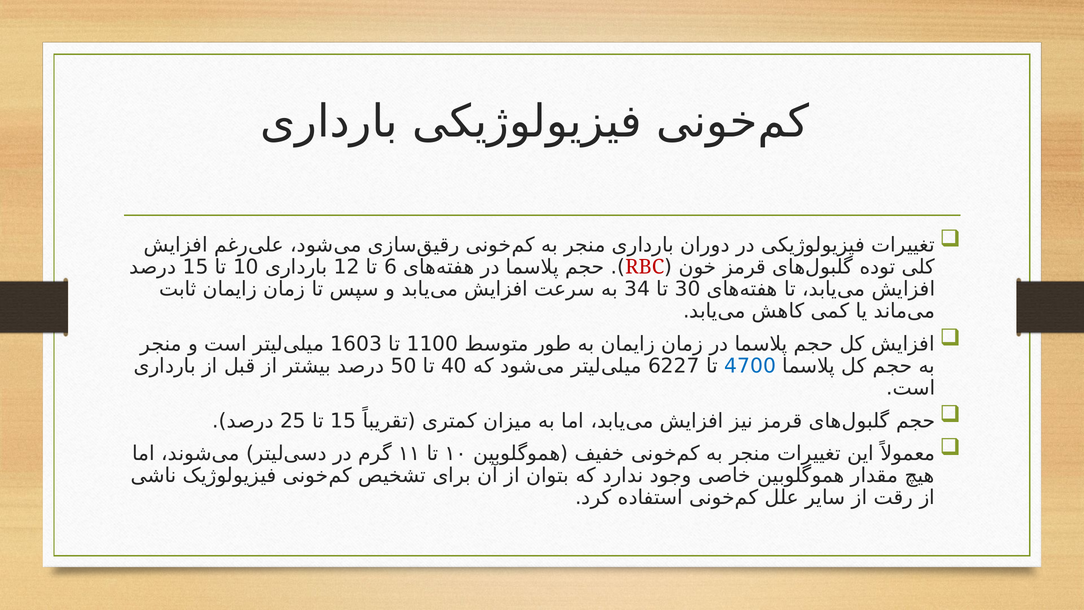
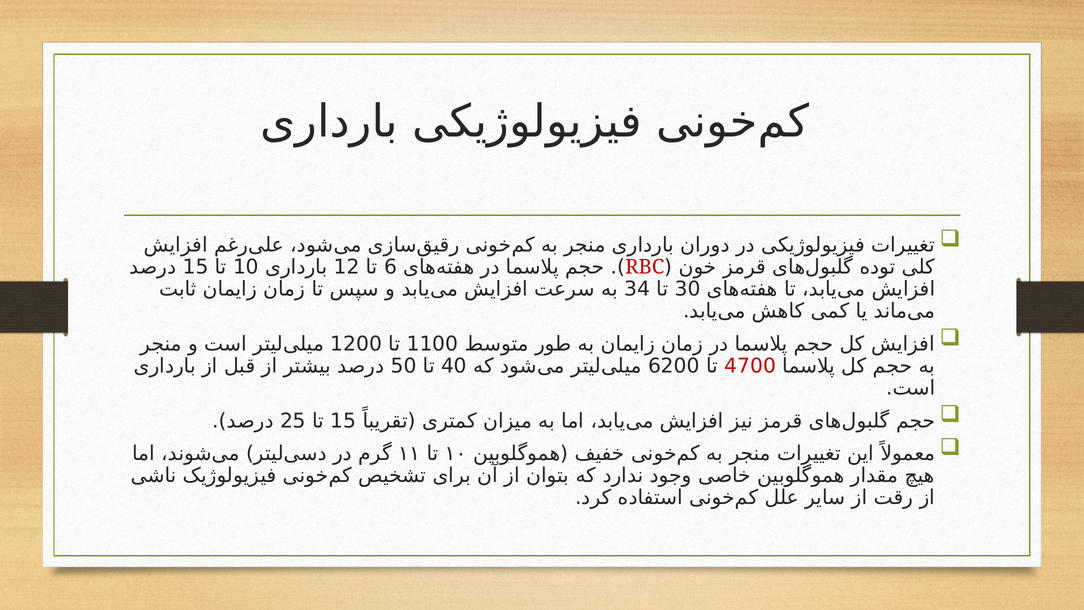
1603: 1603 -> 1200 (356, 344)
6227: 6227 -> 6200 (674, 366)
4700 colour: blue -> red (750, 366)
